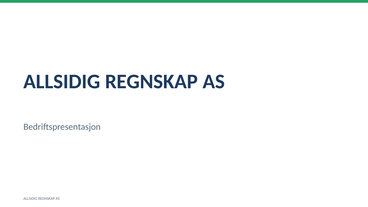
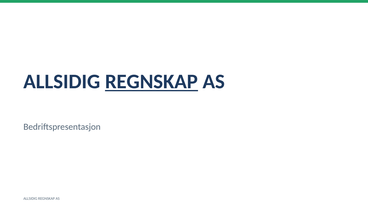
REGNSKAP underline: none -> present (152, 82)
